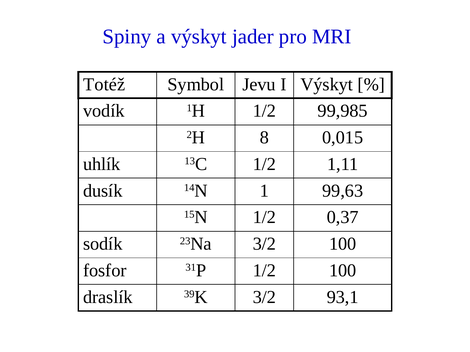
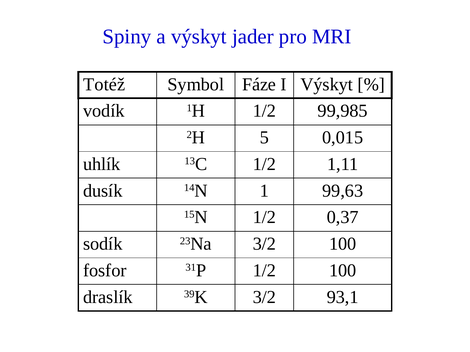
Jevu: Jevu -> Fáze (259, 84)
8: 8 -> 5 (264, 138)
